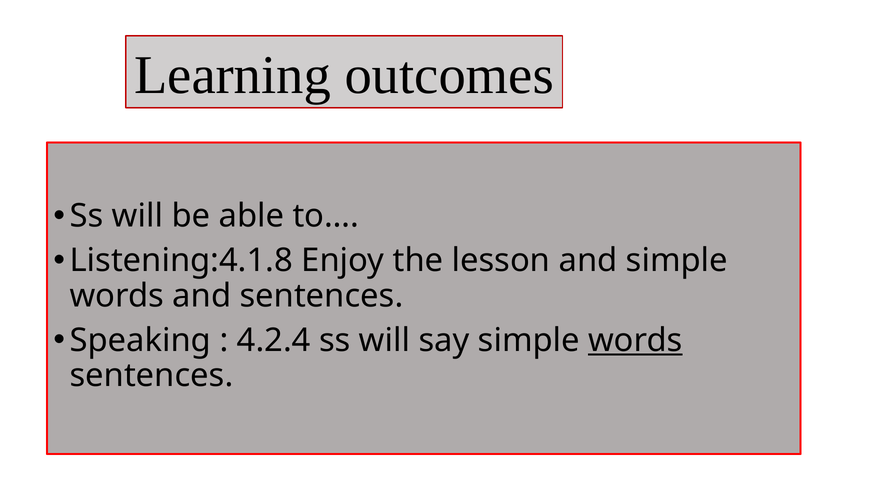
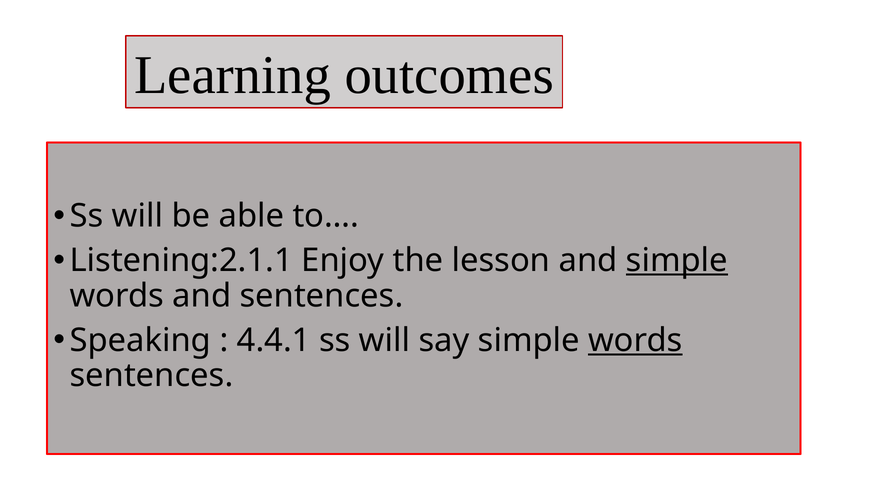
Listening:4.1.8: Listening:4.1.8 -> Listening:2.1.1 (181, 261)
simple underline: none -> present (677, 261)
4.2.4: 4.2.4 -> 4.4.1 (274, 341)
